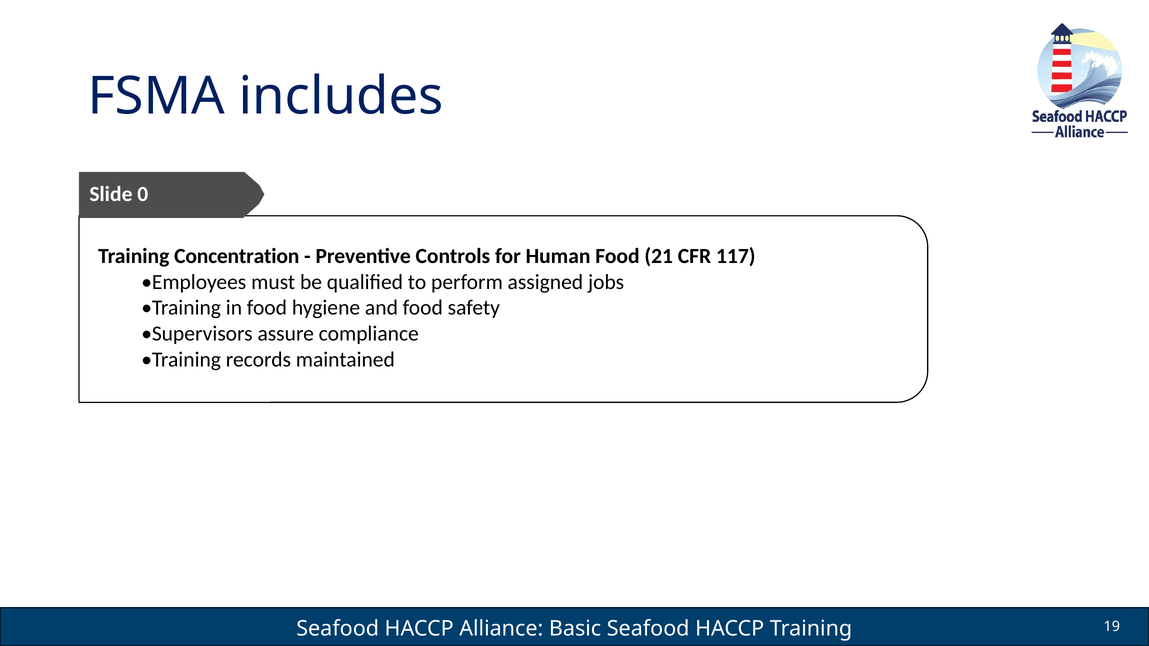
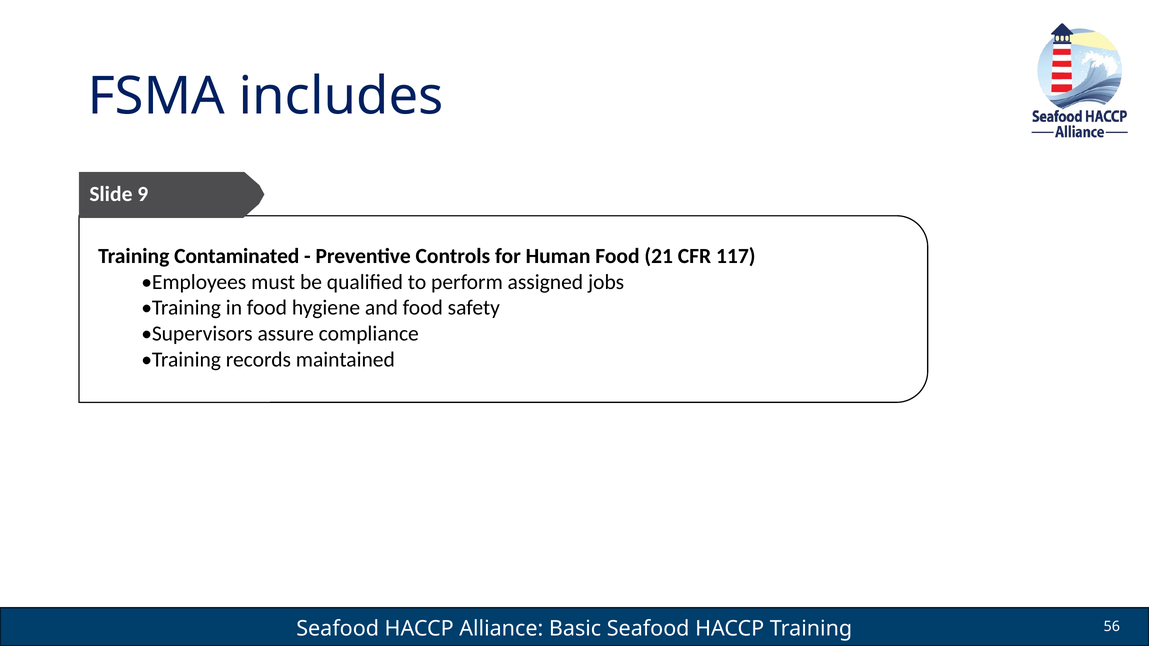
0: 0 -> 9 (143, 194)
Concentration: Concentration -> Contaminated (237, 256)
19: 19 -> 56 (1112, 627)
